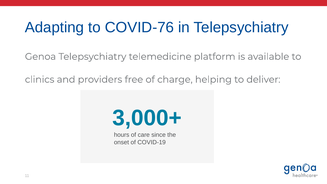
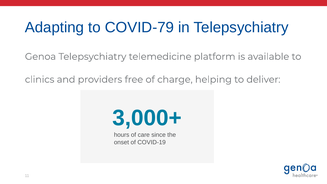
COVID-76: COVID-76 -> COVID-79 (139, 27)
